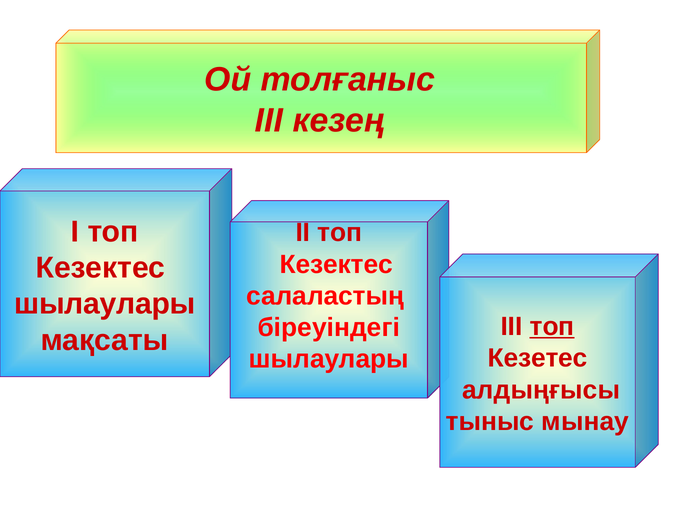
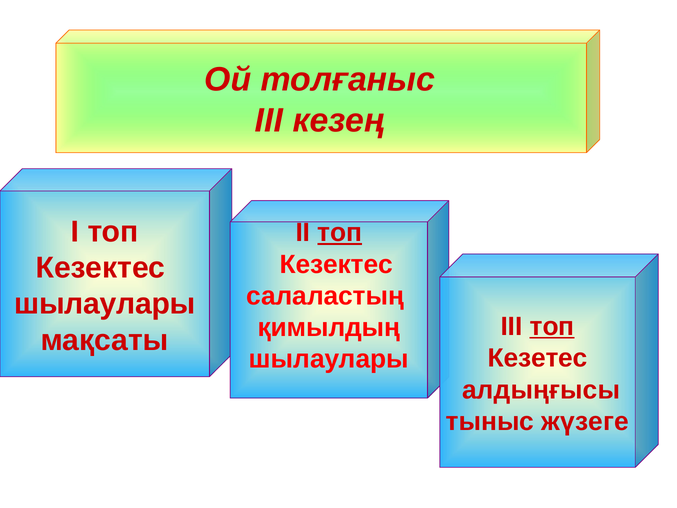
топ underline: none -> present (340, 233)
біреуіндегі: біреуіндегі -> қимылдың (329, 327)
мынау: мынау -> жүзеге (585, 421)
